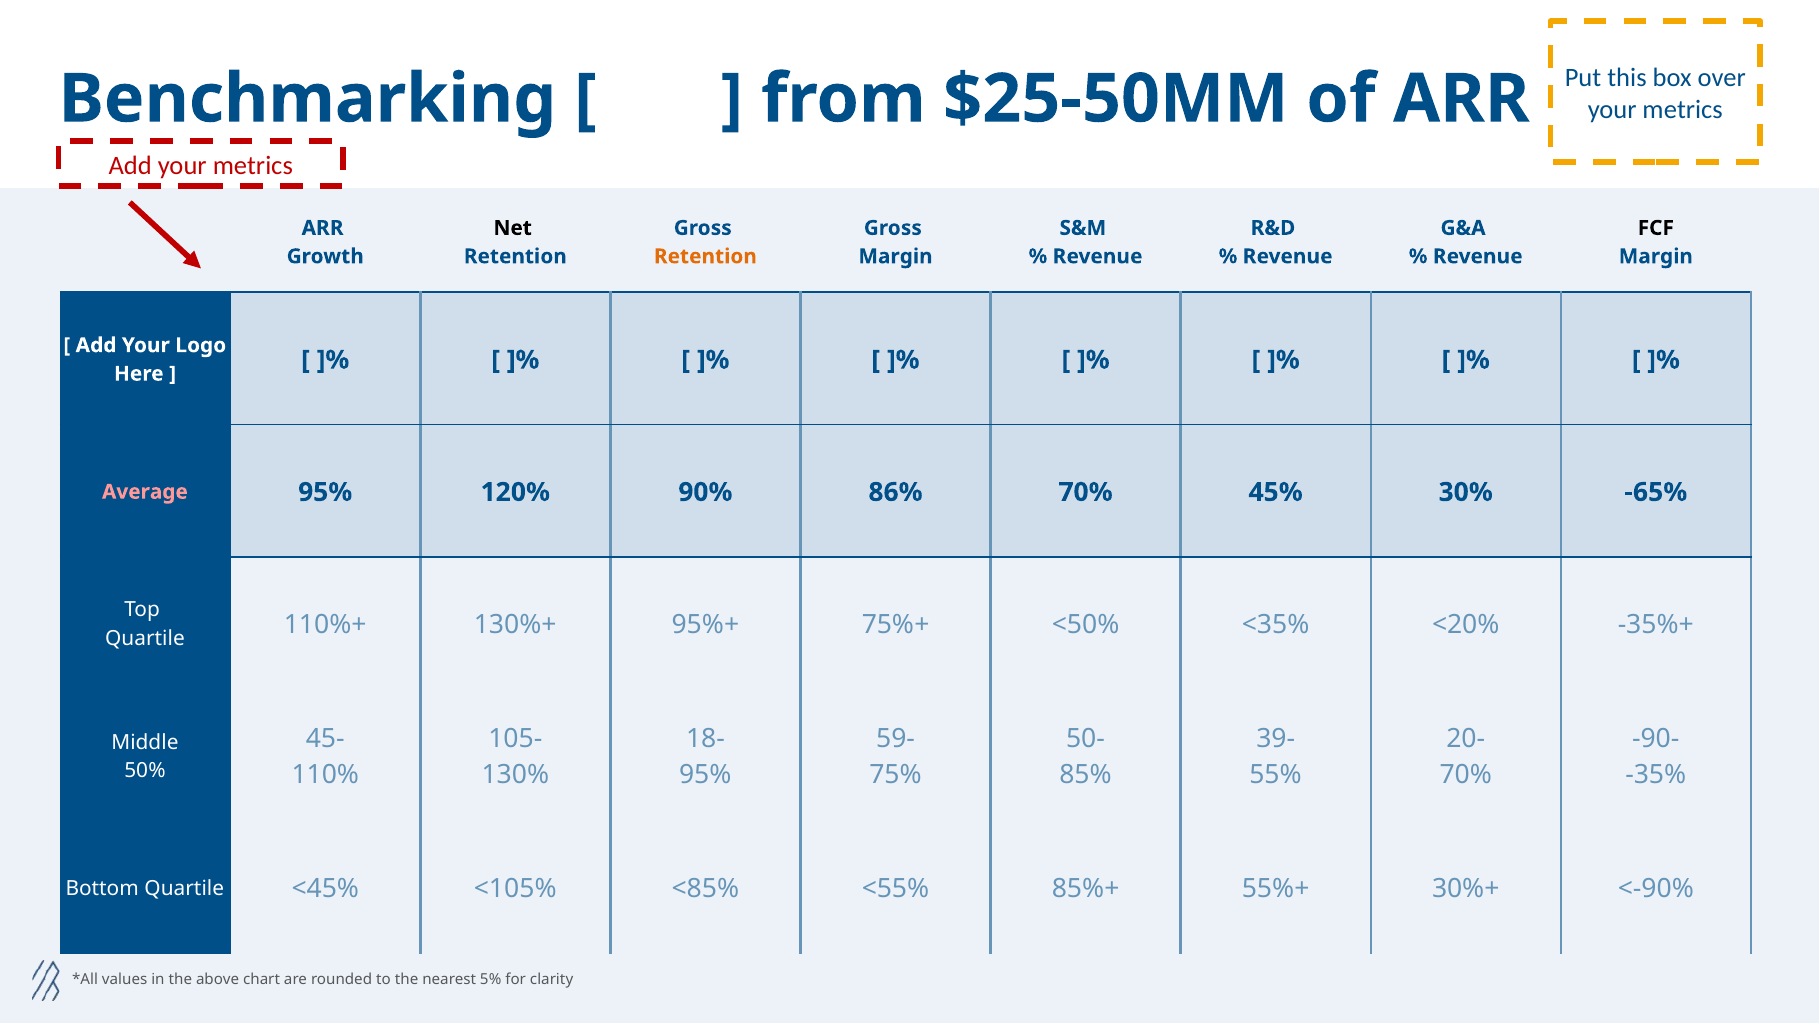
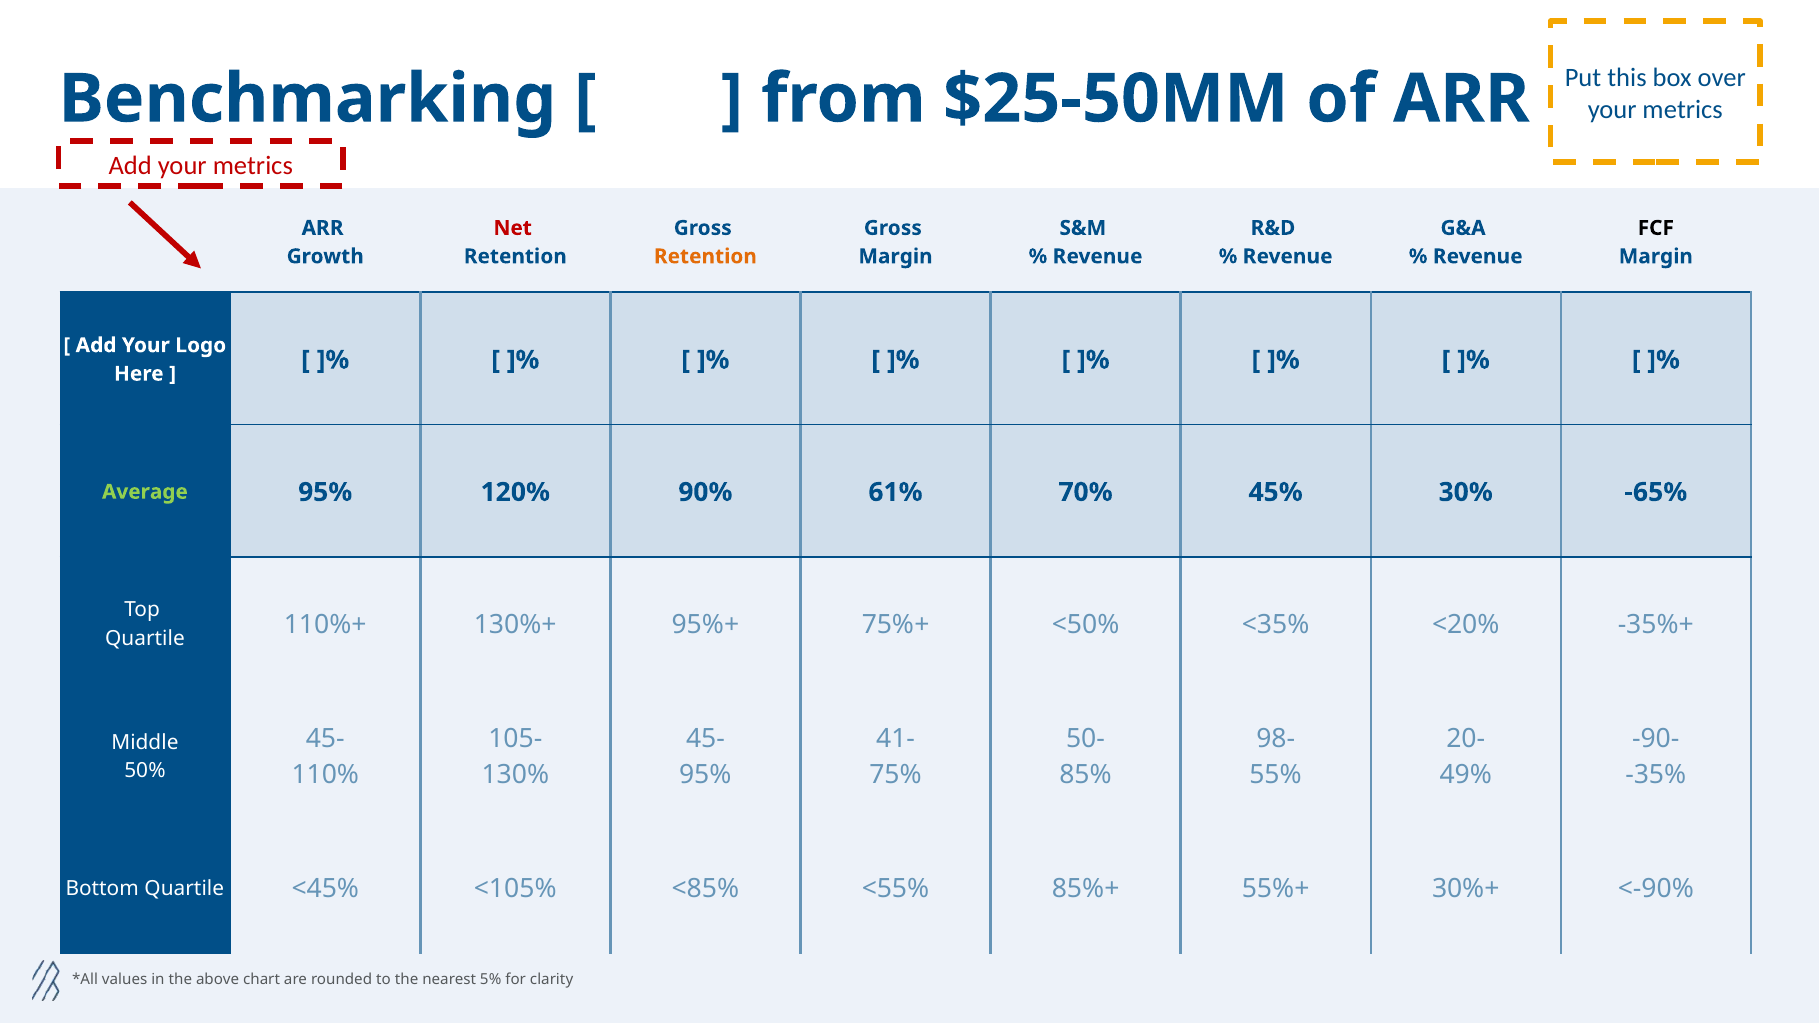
Net colour: black -> red (513, 228)
Average colour: pink -> light green (145, 492)
86%: 86% -> 61% (895, 492)
18-: 18- -> 45- (705, 739)
59-: 59- -> 41- (896, 739)
39-: 39- -> 98- (1276, 739)
70%: 70% -> 49% (1466, 775)
